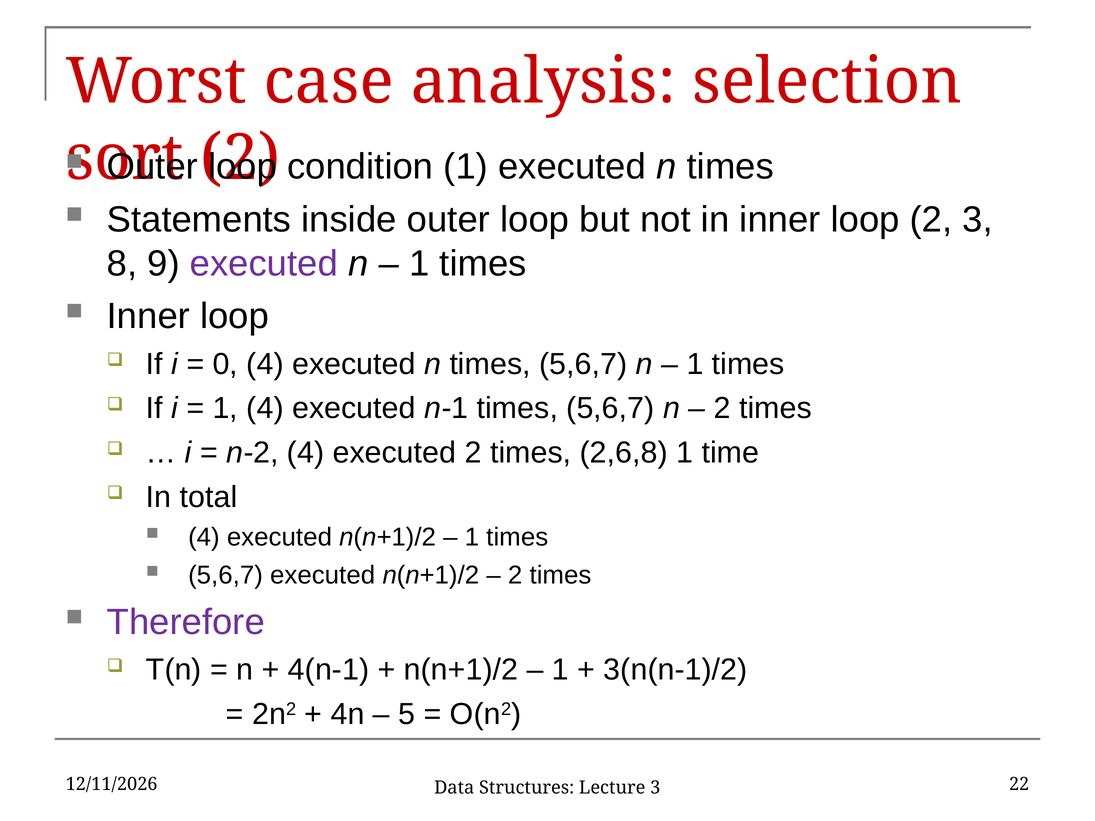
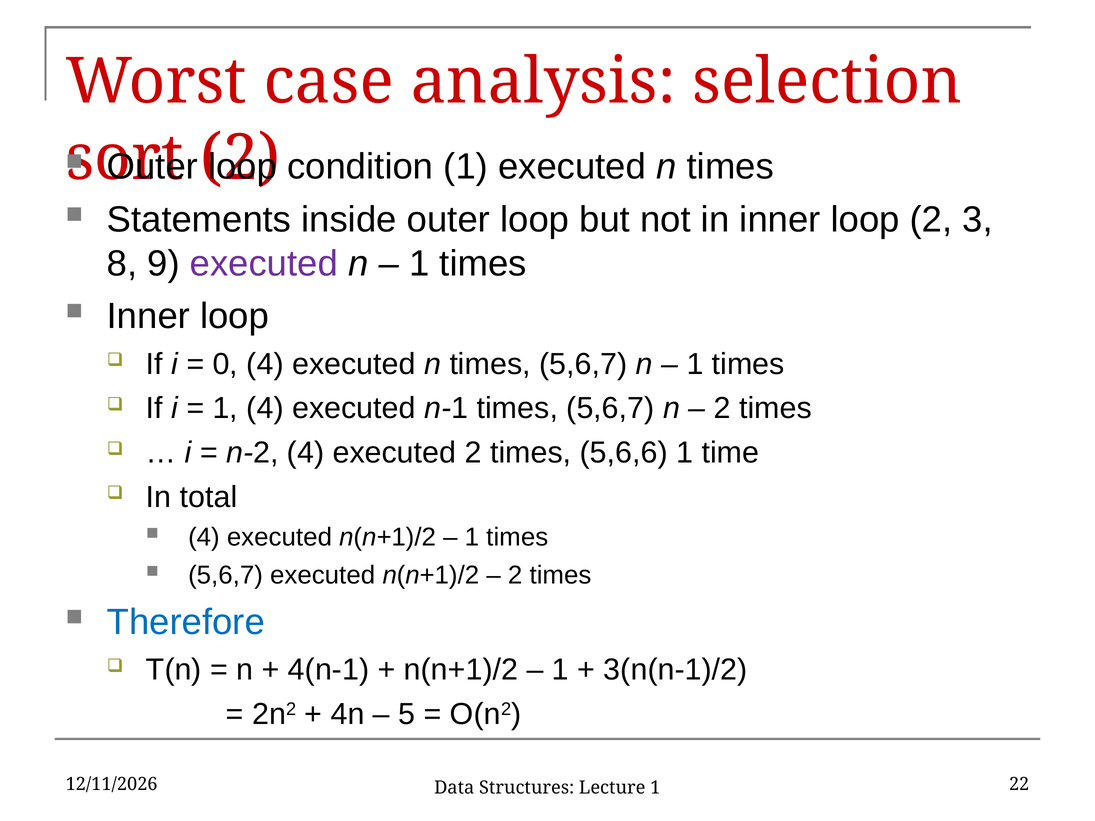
2,6,8: 2,6,8 -> 5,6,6 (624, 453)
Therefore colour: purple -> blue (186, 622)
Lecture 3: 3 -> 1 (655, 788)
